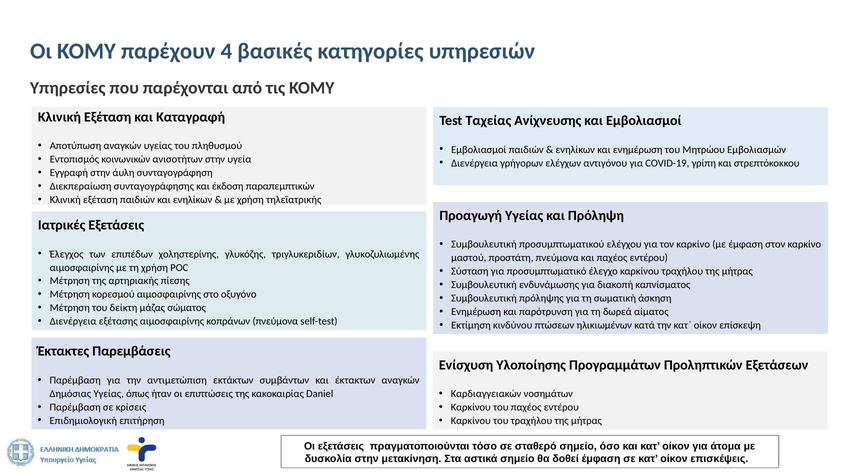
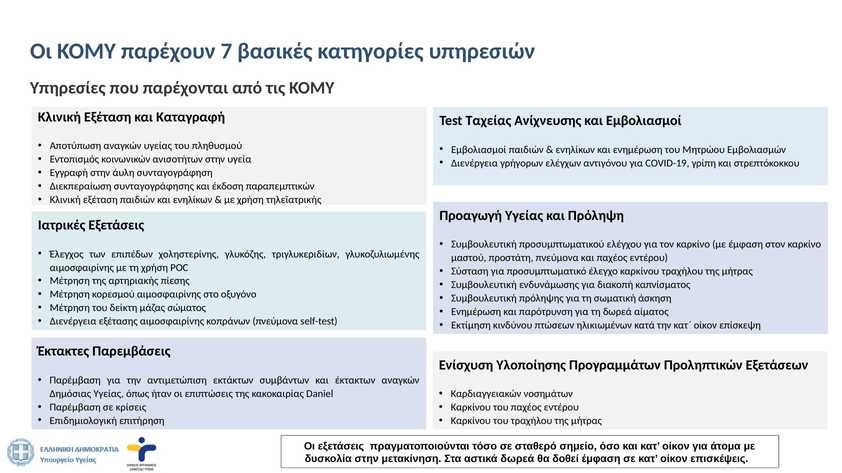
4: 4 -> 7 (226, 51)
αστικά σημείο: σημείο -> δωρεά (517, 459)
